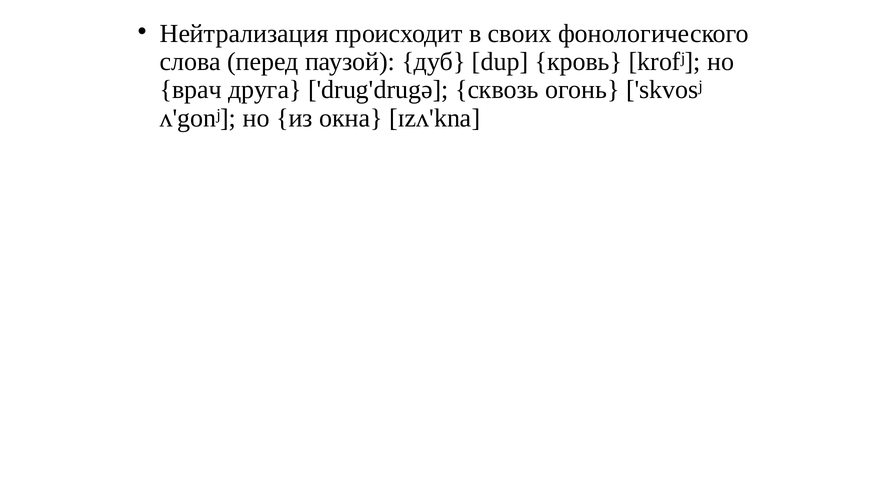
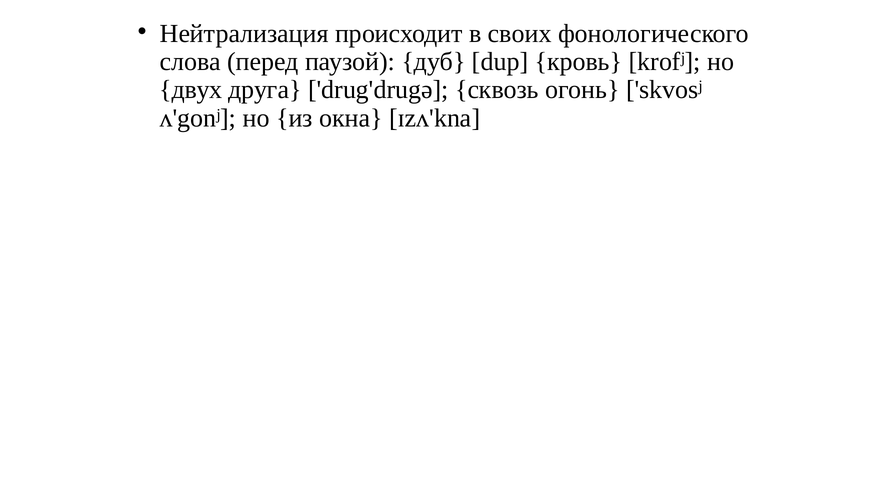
врач: врач -> двух (191, 90)
